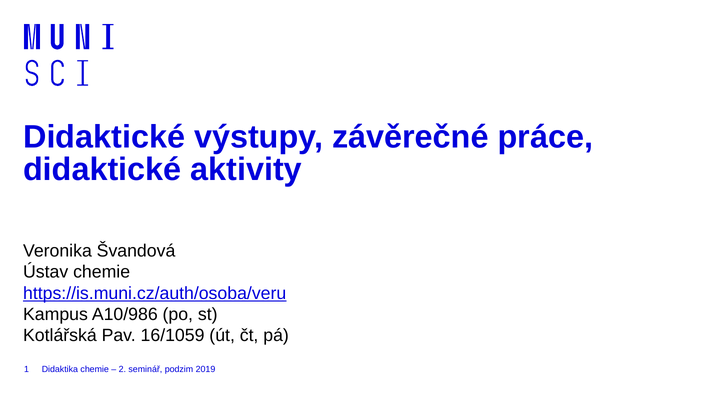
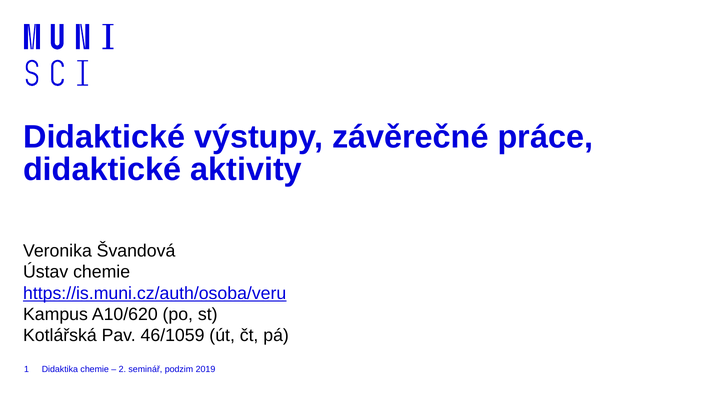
A10/986: A10/986 -> A10/620 (125, 314)
16/1059: 16/1059 -> 46/1059 (173, 335)
